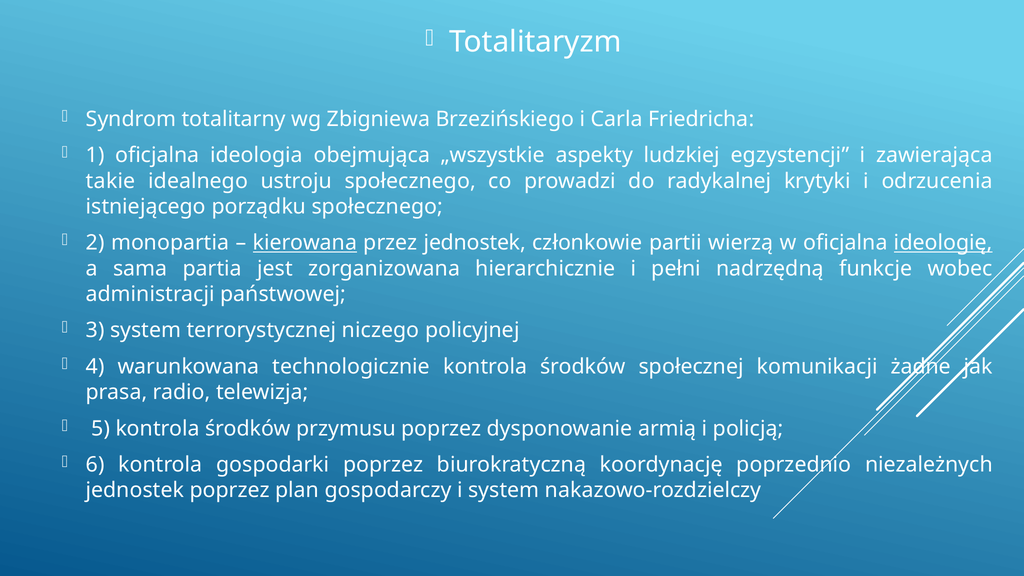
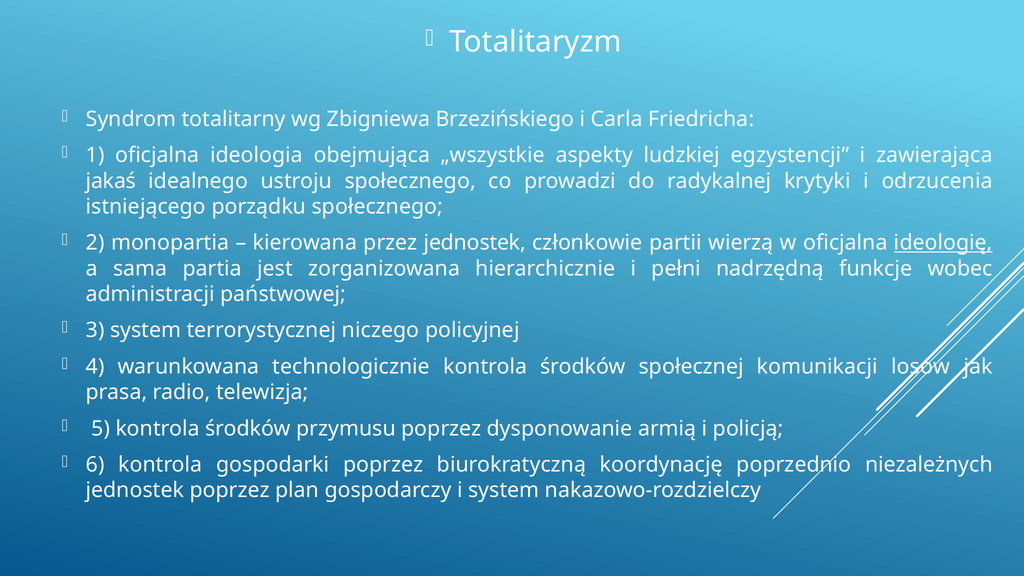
takie: takie -> jakaś (111, 181)
kierowana underline: present -> none (305, 243)
żadne: żadne -> losów (921, 367)
